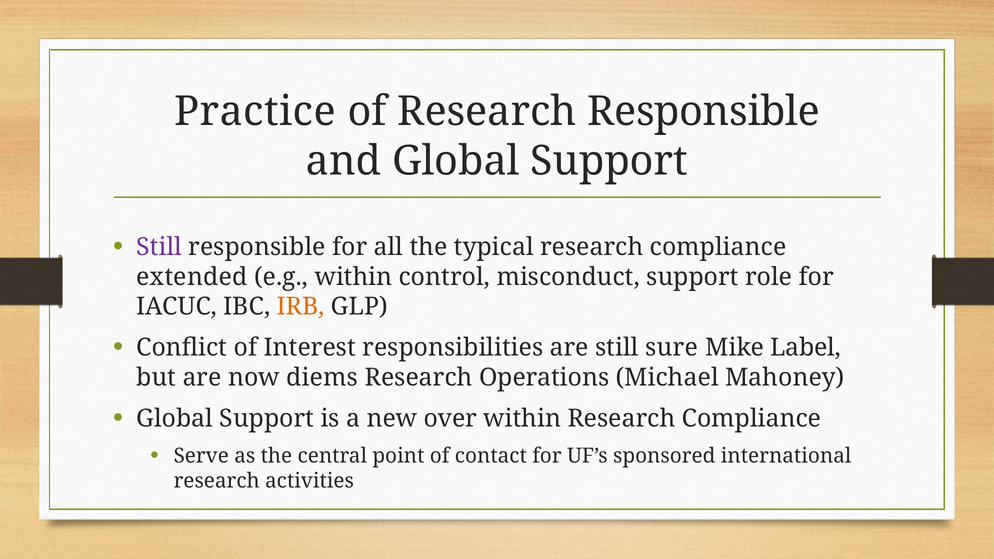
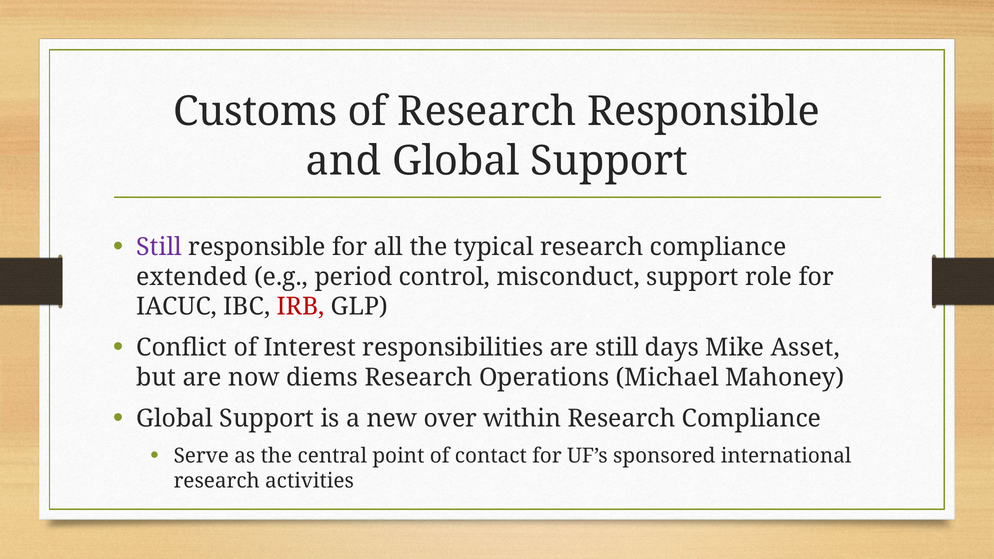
Practice: Practice -> Customs (256, 112)
e.g within: within -> period (354, 277)
IRB colour: orange -> red (301, 307)
sure: sure -> days (672, 348)
Label: Label -> Asset (805, 348)
